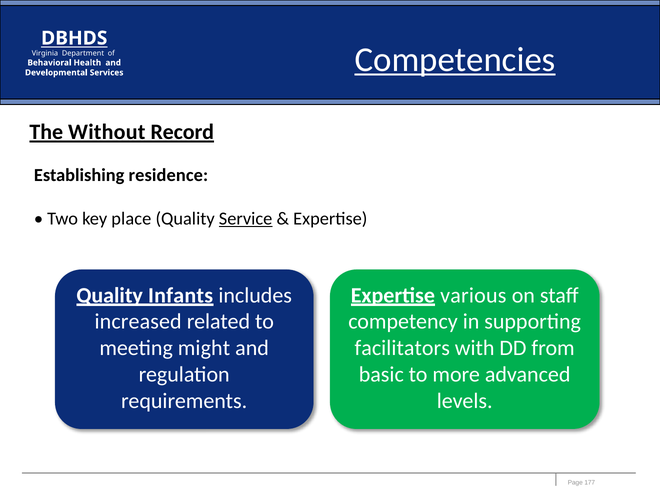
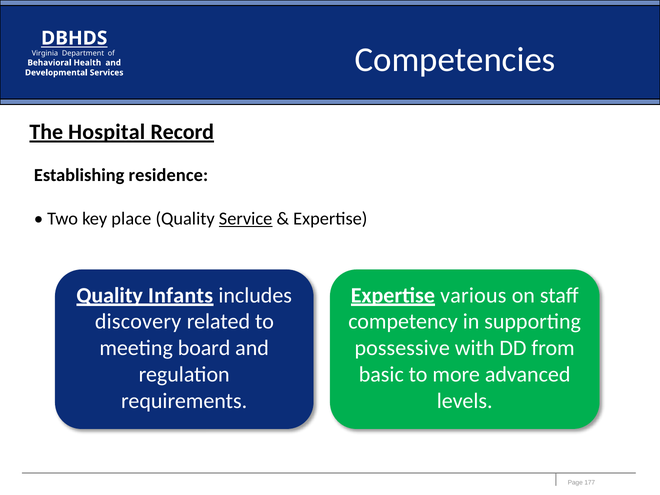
Competencies underline: present -> none (455, 60)
Without: Without -> Hospital (107, 132)
increased: increased -> discovery (138, 322)
might: might -> board (204, 348)
facilitators: facilitators -> possessive (402, 348)
